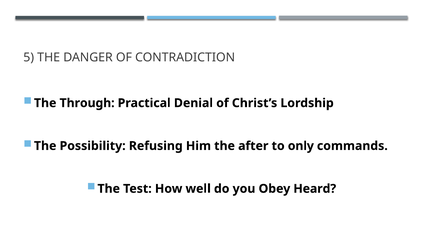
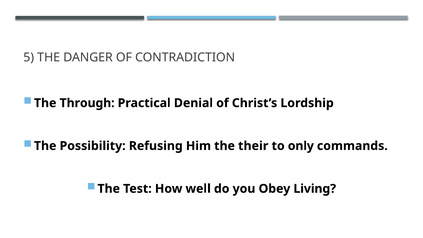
after: after -> their (253, 146)
Heard: Heard -> Living (315, 189)
